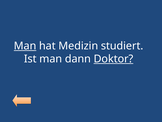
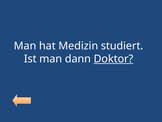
Man underline: present -> none (25, 46)
